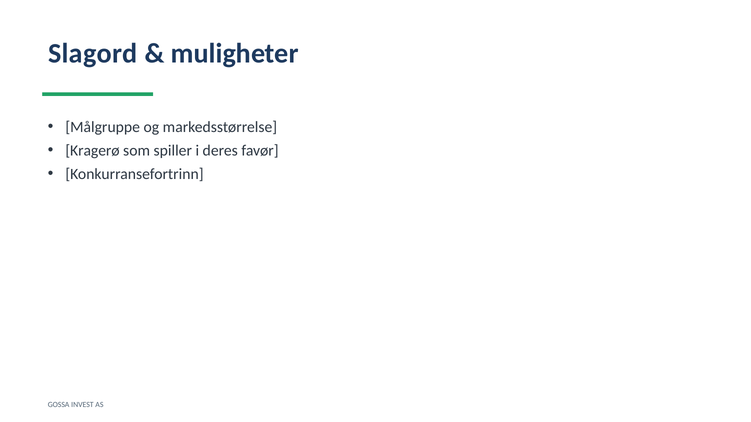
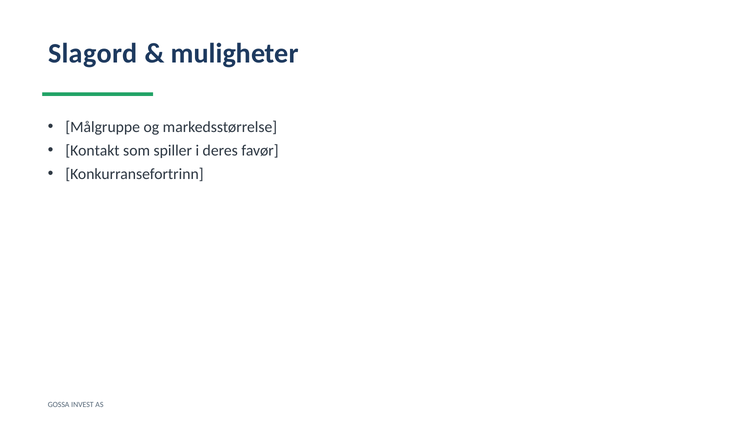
Kragerø: Kragerø -> Kontakt (92, 151)
